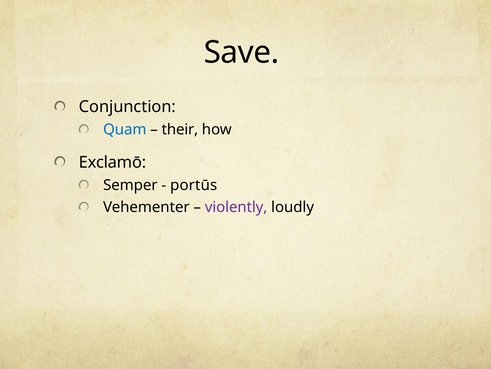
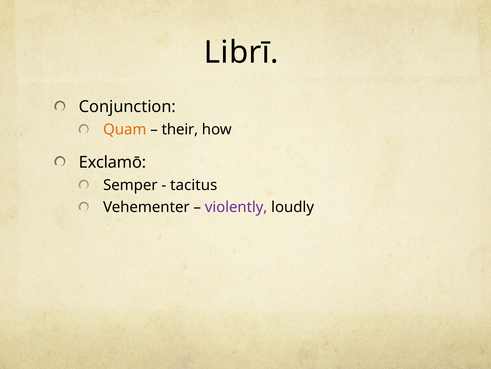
Save: Save -> Librī (241, 53)
Quam colour: blue -> orange (125, 129)
portūs: portūs -> tacitus (194, 185)
